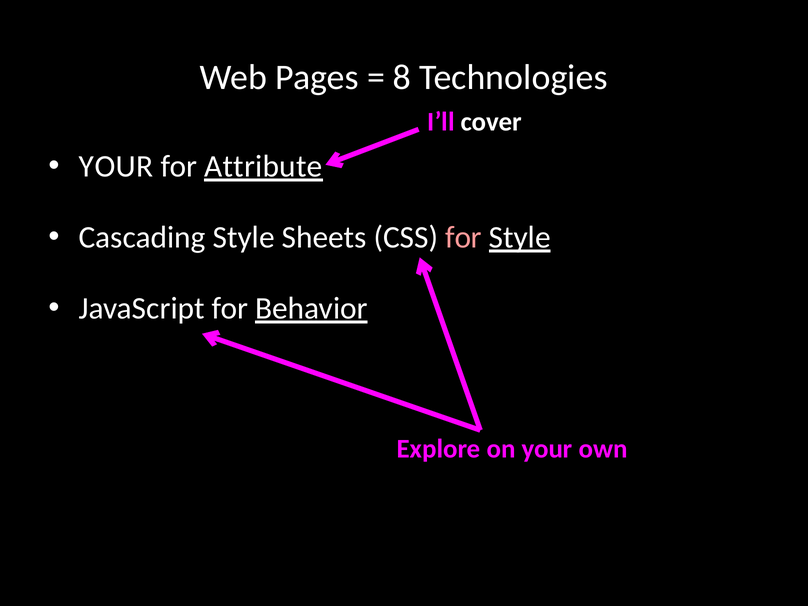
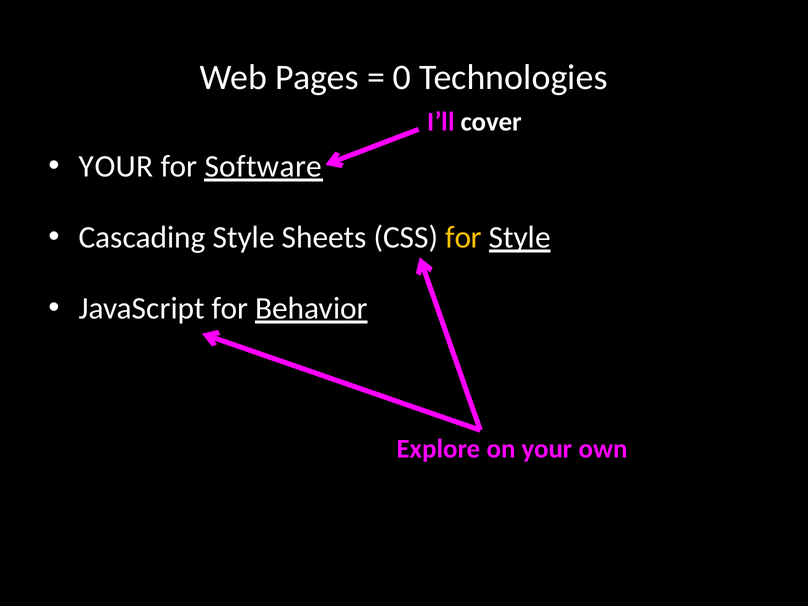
8: 8 -> 0 (402, 77)
Attribute: Attribute -> Software (263, 166)
for colour: pink -> yellow (464, 237)
